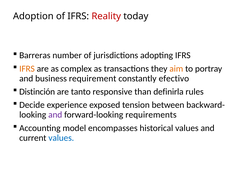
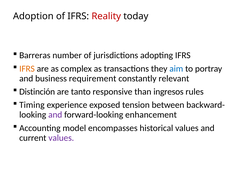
aim colour: orange -> blue (176, 69)
efectivo: efectivo -> relevant (174, 79)
definirla: definirla -> ingresos (168, 92)
Decide: Decide -> Timing (32, 105)
requirements: requirements -> enhancement (151, 115)
values colour: blue -> purple (61, 138)
